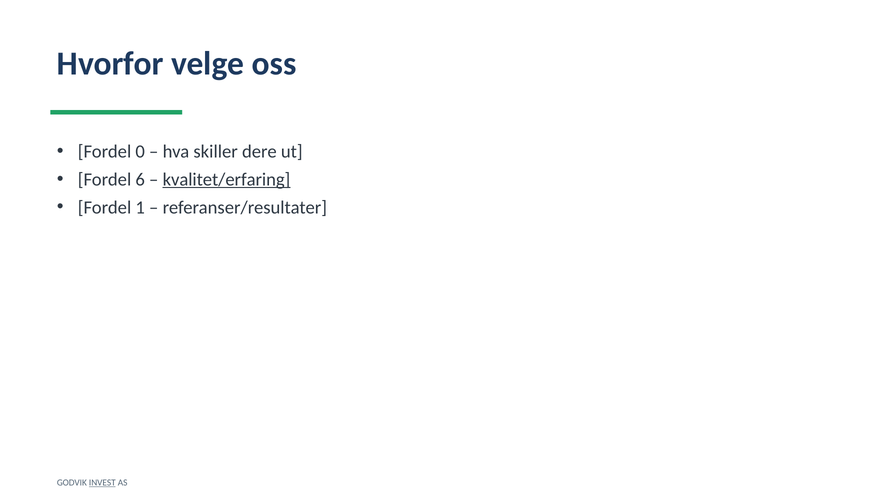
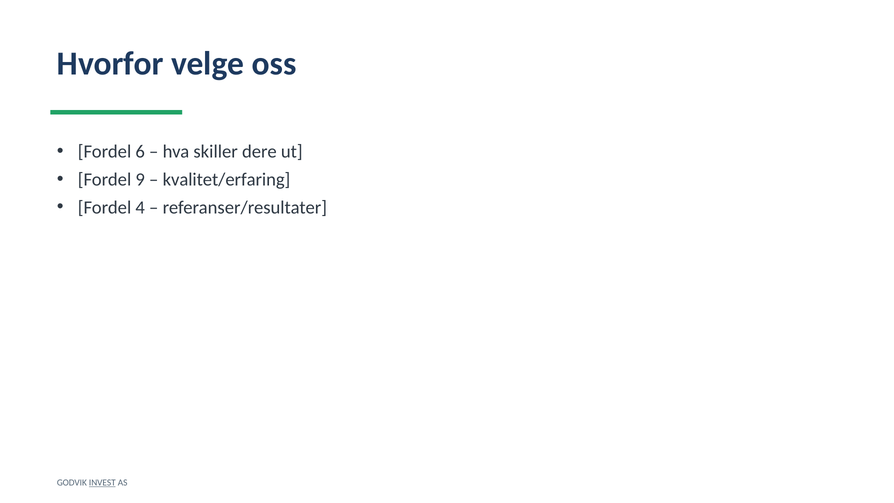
0: 0 -> 6 (140, 151)
6: 6 -> 9 (140, 179)
kvalitet/erfaring underline: present -> none (226, 179)
1: 1 -> 4 (140, 207)
